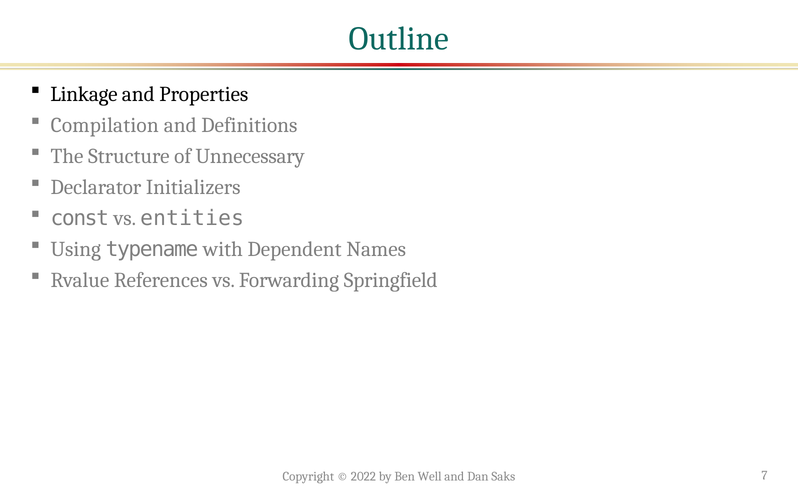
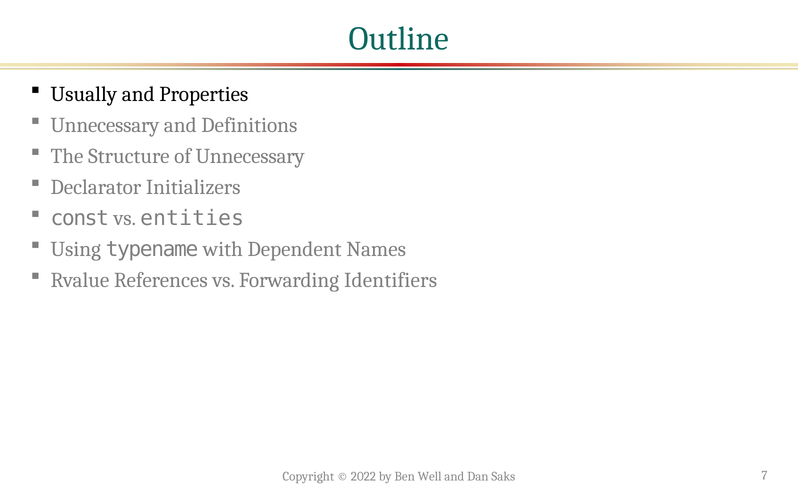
Linkage: Linkage -> Usually (84, 94)
Compilation: Compilation -> Unnecessary (105, 125)
Springfield: Springfield -> Identifiers (391, 280)
